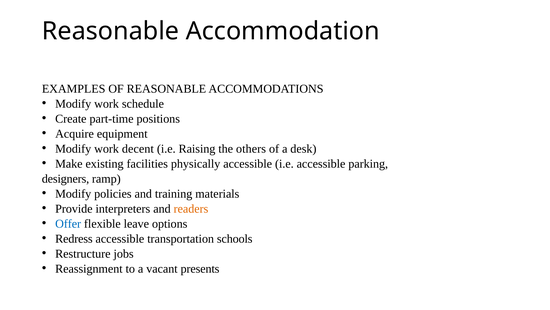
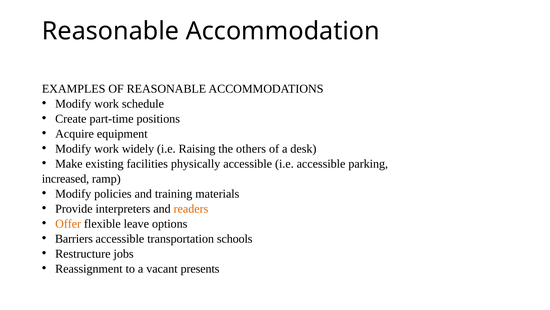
decent: decent -> widely (138, 149)
designers: designers -> increased (66, 179)
Offer colour: blue -> orange (68, 224)
Redress: Redress -> Barriers (74, 238)
